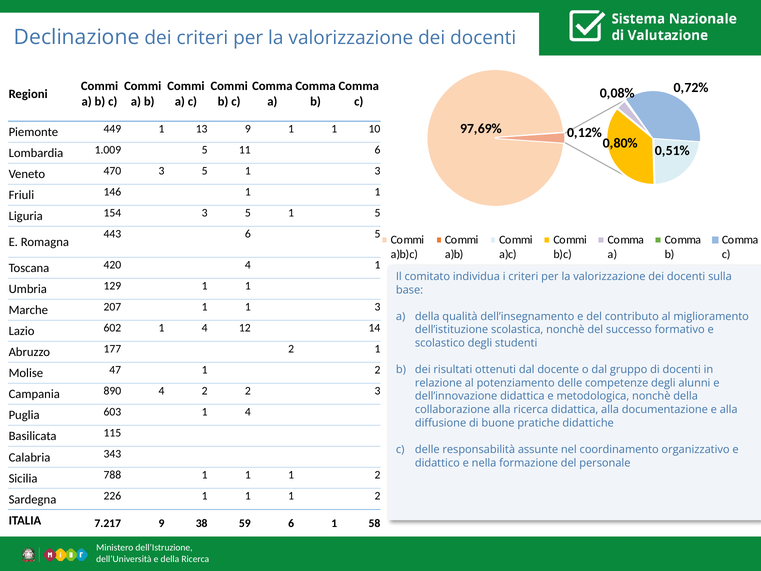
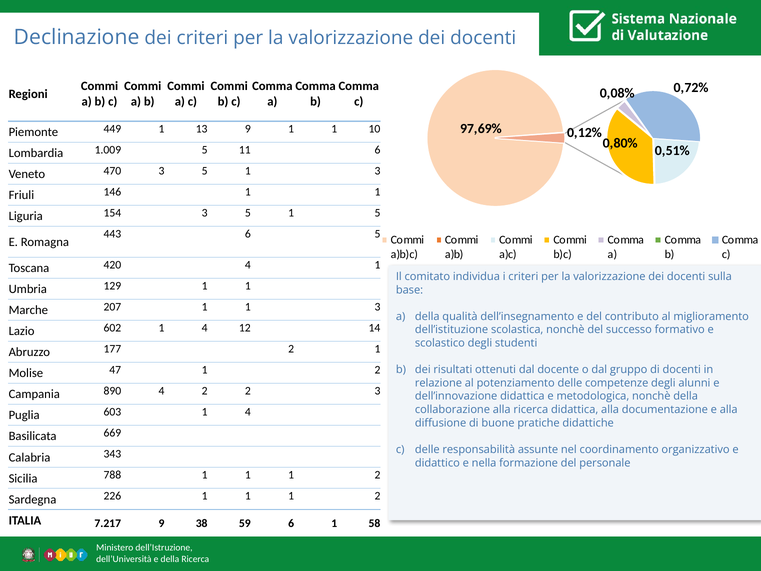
115: 115 -> 669 (112, 433)
